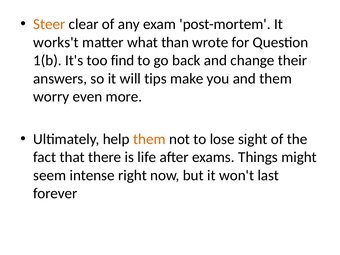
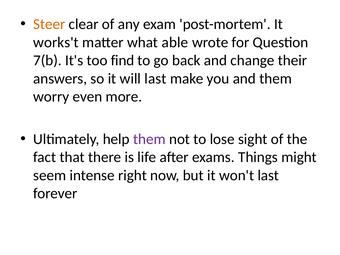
than: than -> able (175, 42)
1(b: 1(b -> 7(b (47, 60)
will tips: tips -> last (155, 79)
them colour: orange -> purple (149, 139)
